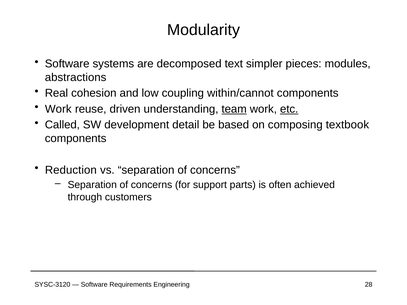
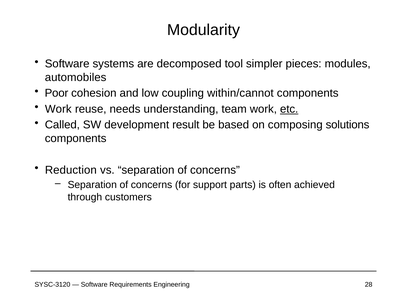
text: text -> tool (234, 64)
abstractions: abstractions -> automobiles (76, 77)
Real: Real -> Poor (57, 93)
driven: driven -> needs (125, 109)
team underline: present -> none (234, 109)
detail: detail -> result (186, 125)
textbook: textbook -> solutions (348, 125)
